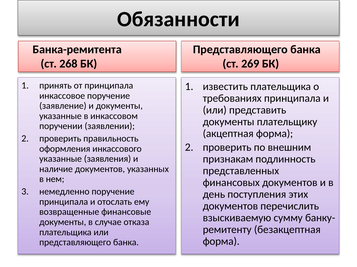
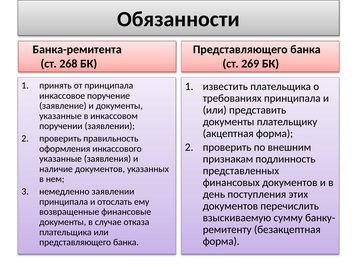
немедленно поручение: поручение -> заявлении (113, 192)
